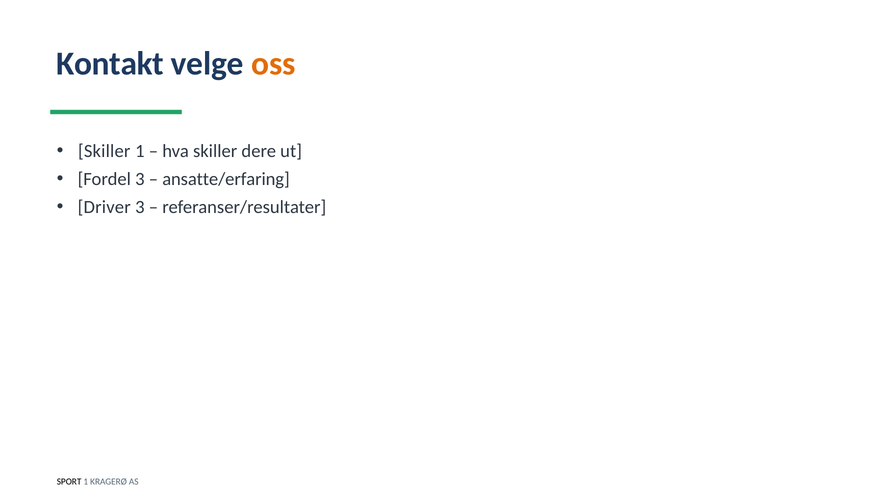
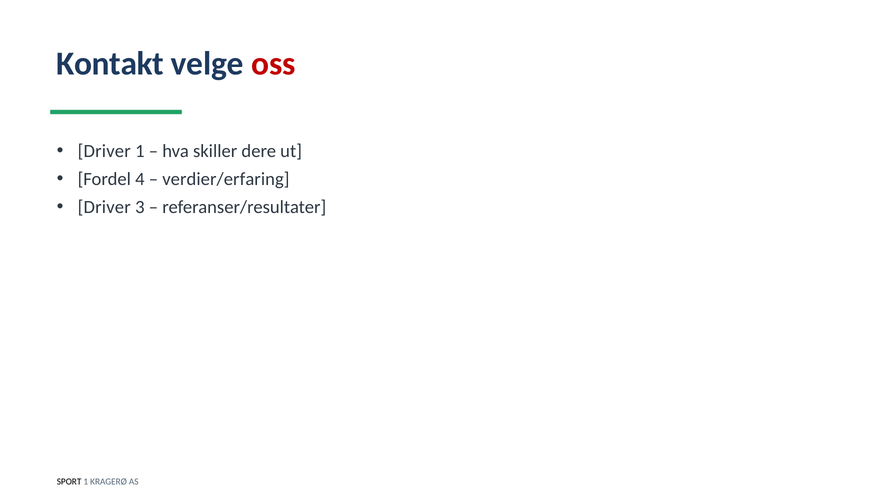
oss colour: orange -> red (273, 64)
Skiller: Skiller -> Driver (104, 151)
Fordel 3: 3 -> 4 (140, 179)
ansatte/erfaring: ansatte/erfaring -> verdier/erfaring (226, 179)
